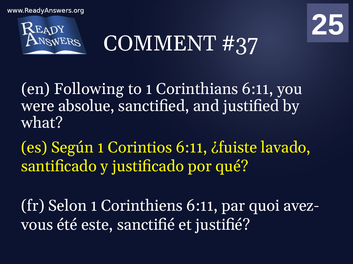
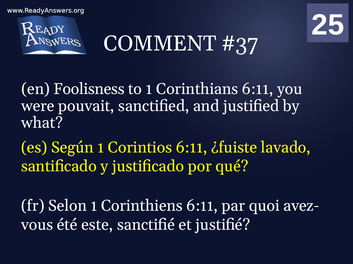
Following: Following -> Foolisness (89, 89)
absolue: absolue -> pouvait (86, 106)
